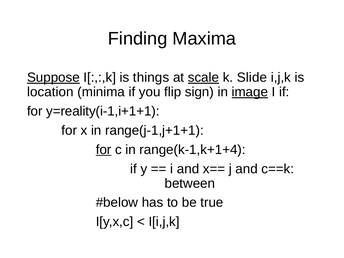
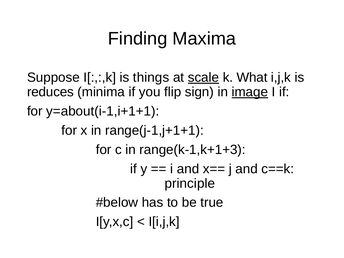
Suppose underline: present -> none (53, 78)
Slide: Slide -> What (252, 78)
location: location -> reduces (50, 92)
y=reality(i-1,i+1+1: y=reality(i-1,i+1+1 -> y=about(i-1,i+1+1 (103, 111)
for underline: present -> none (104, 150)
range(k-1,k+1+4: range(k-1,k+1+4 -> range(k-1,k+1+3 (193, 150)
between: between -> principle (190, 183)
